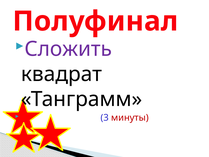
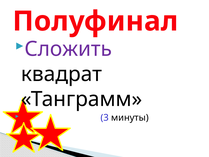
минуты colour: red -> black (130, 118)
